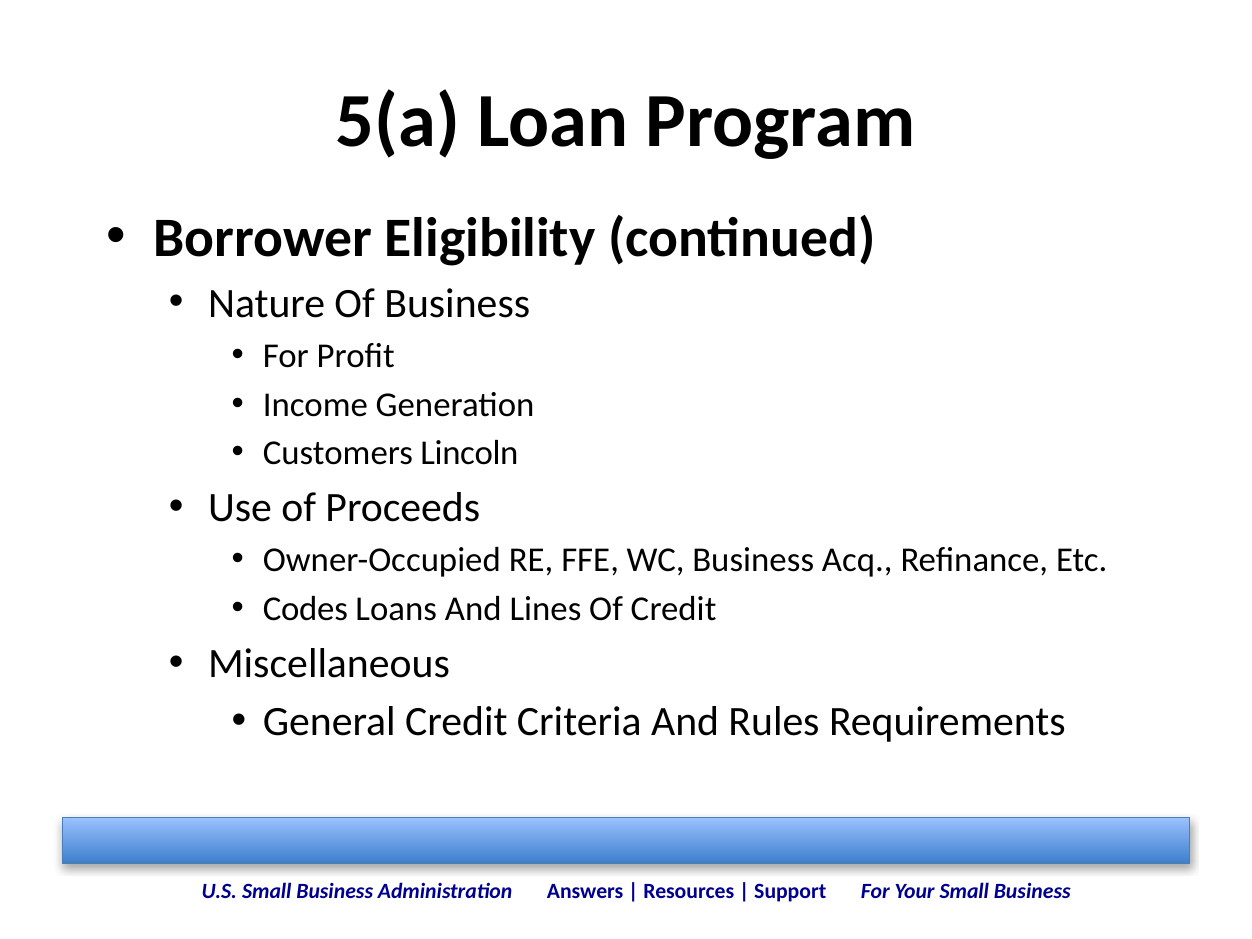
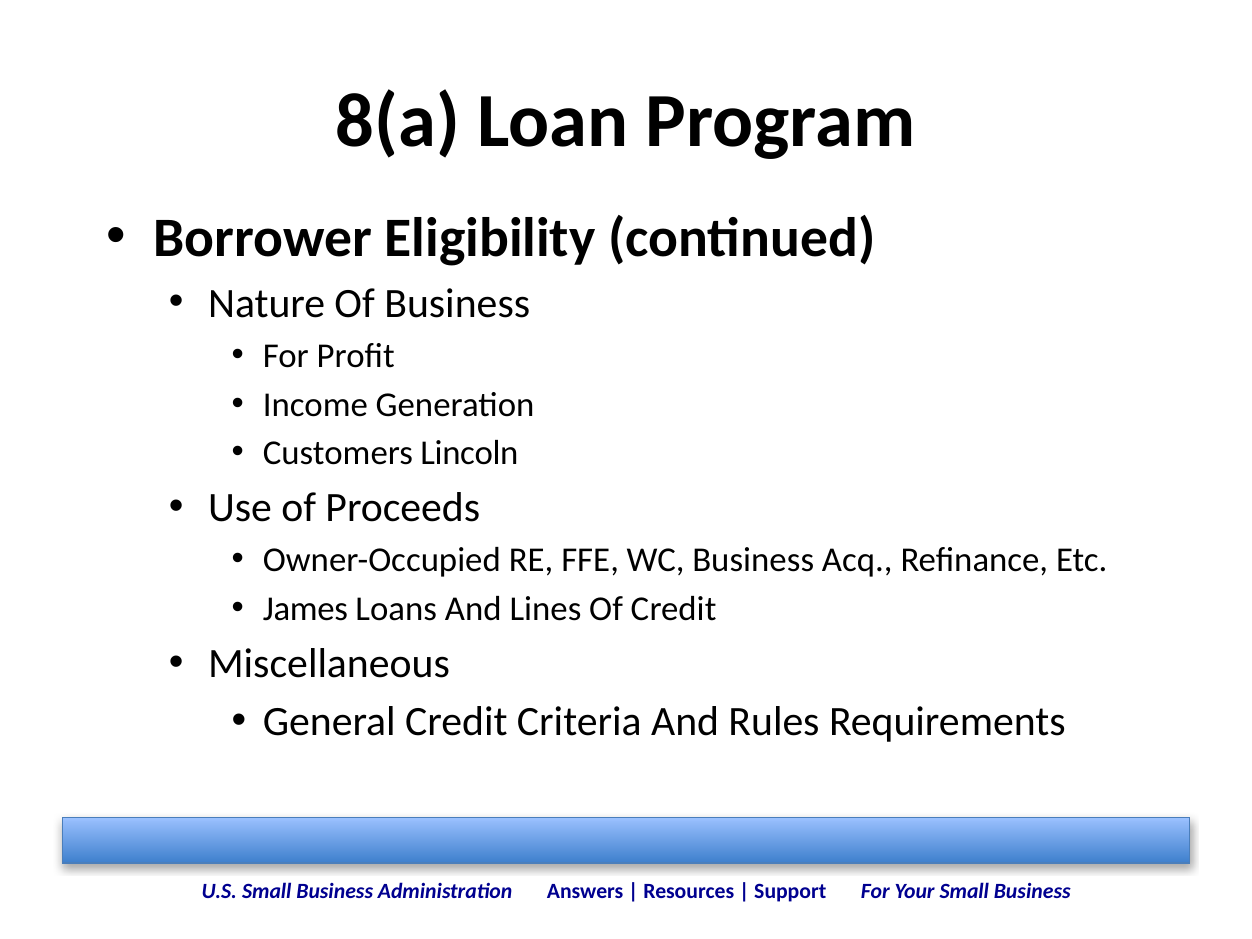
5(a: 5(a -> 8(a (398, 121)
Codes: Codes -> James (305, 609)
